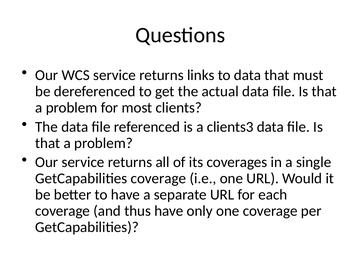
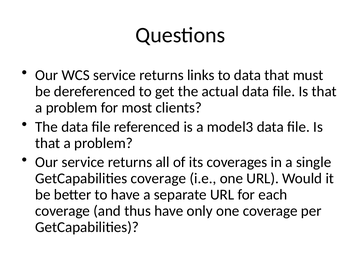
clients3: clients3 -> model3 (230, 127)
